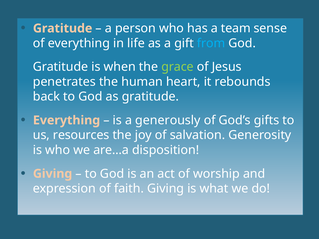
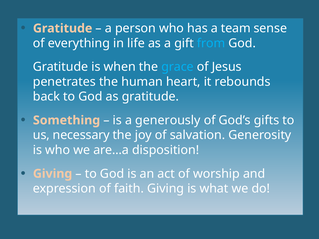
grace colour: light green -> light blue (177, 67)
Everything: Everything -> Something (67, 120)
resources: resources -> necessary (81, 135)
